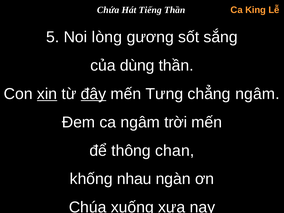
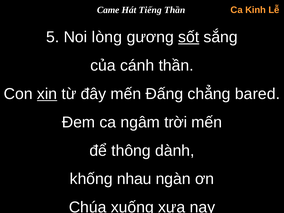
King: King -> Kinh (256, 10)
Chứa: Chứa -> Came (108, 10)
sốt underline: none -> present (189, 37)
dùng: dùng -> cánh (137, 65)
đây underline: present -> none (93, 94)
Tưng: Tưng -> Ðấng (164, 94)
chẳng ngâm: ngâm -> bared (257, 94)
chan: chan -> dành (175, 151)
